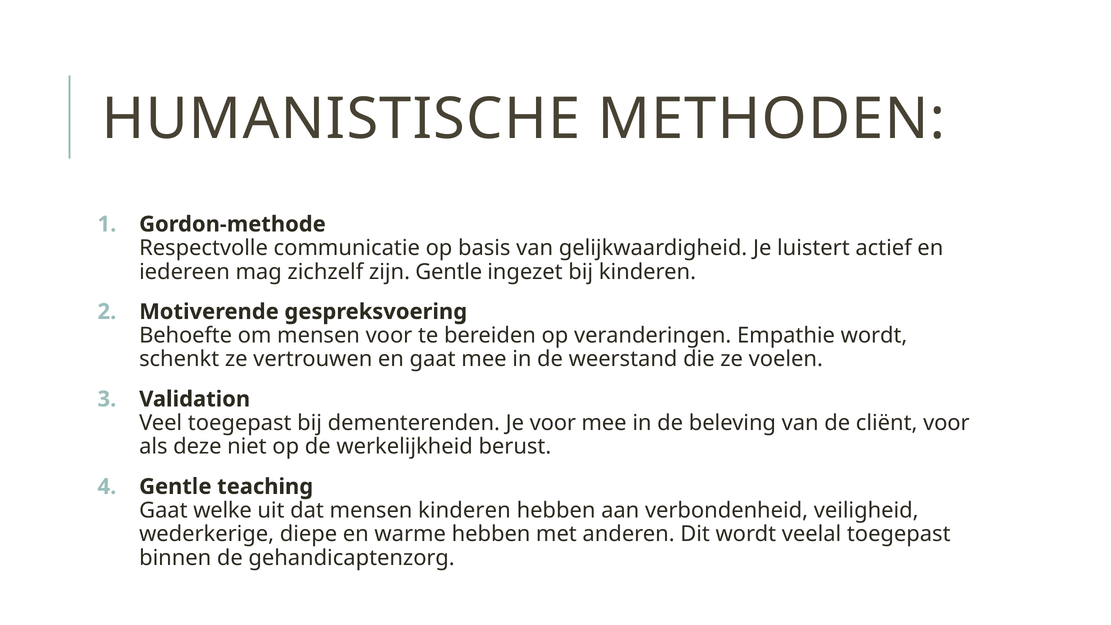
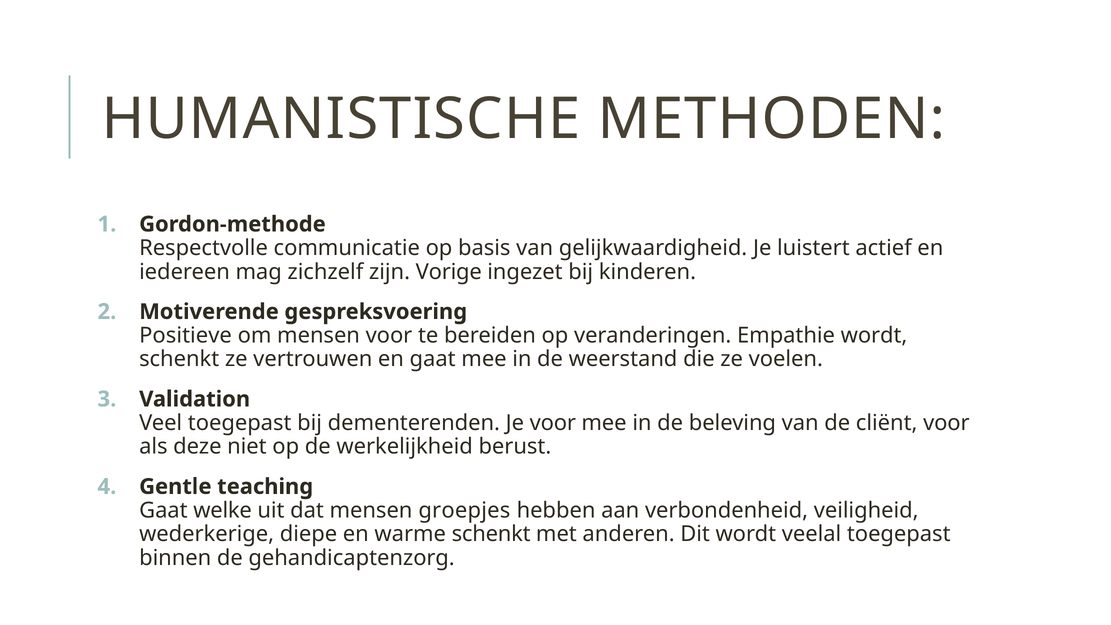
zijn Gentle: Gentle -> Vorige (449, 272)
Behoefte: Behoefte -> Positieve (186, 335)
mensen kinderen: kinderen -> groepjes (464, 510)
warme hebben: hebben -> schenkt (491, 534)
